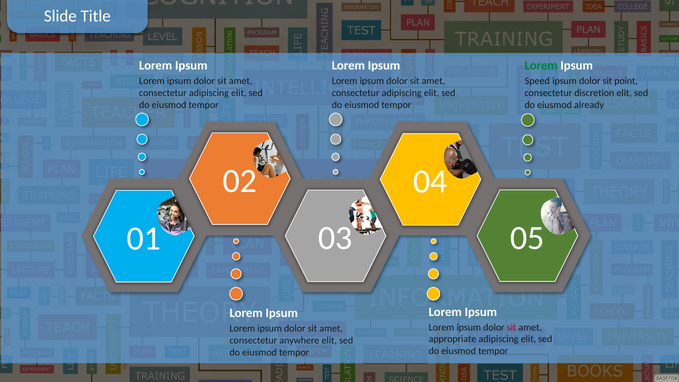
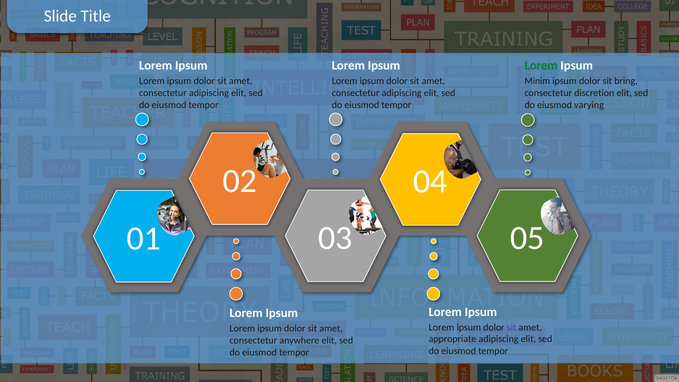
Speed: Speed -> Minim (537, 81)
point: point -> bring (626, 81)
already: already -> varying (589, 105)
sit colour: red -> purple (512, 327)
